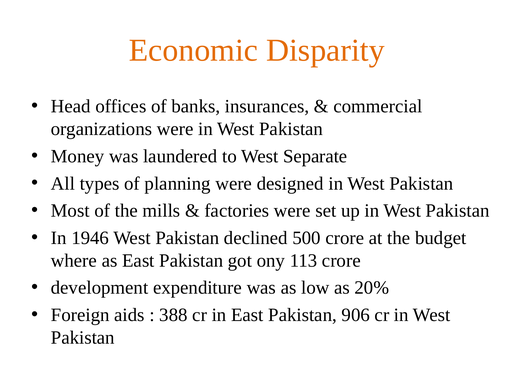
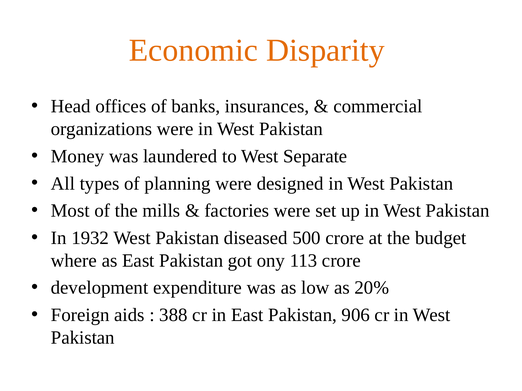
1946: 1946 -> 1932 (90, 238)
declined: declined -> diseased (256, 238)
